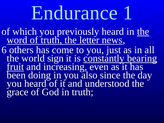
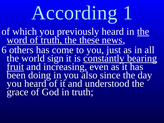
Endurance: Endurance -> According (74, 13)
letter: letter -> these (89, 40)
